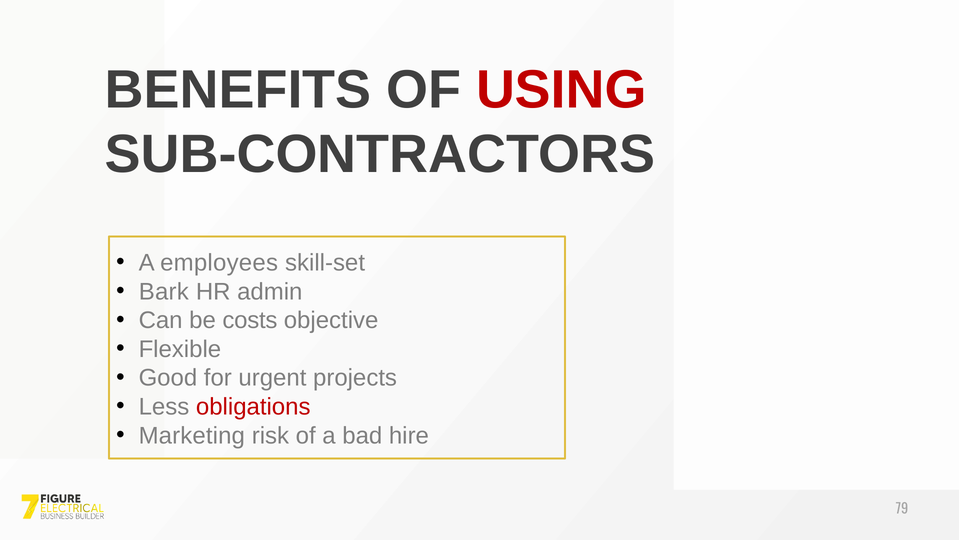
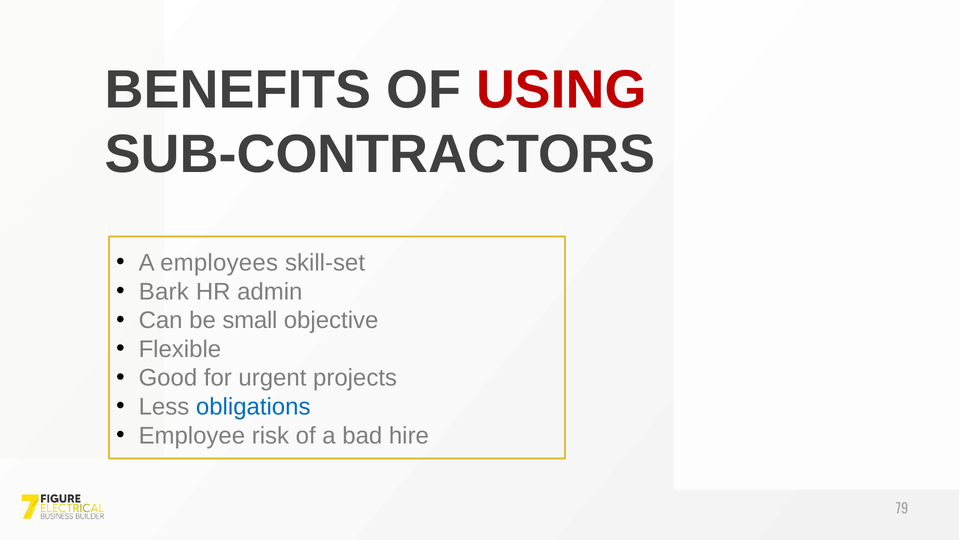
costs: costs -> small (250, 320)
obligations colour: red -> blue (253, 406)
Marketing: Marketing -> Employee (192, 435)
